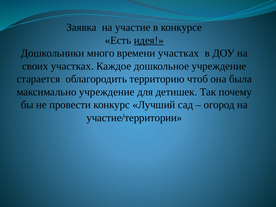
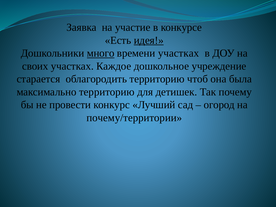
много underline: none -> present (101, 53)
максимально учреждение: учреждение -> территорию (107, 92)
участие/территории: участие/территории -> почему/территории (134, 118)
